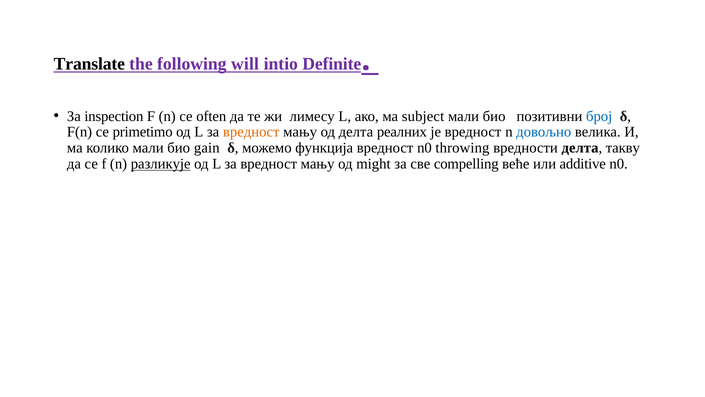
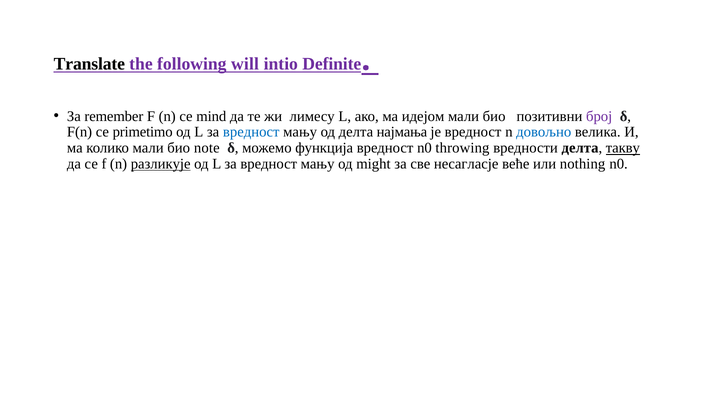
inspection: inspection -> remember (114, 116)
often: often -> mind (211, 116)
subject: subject -> идејом (423, 116)
број colour: blue -> purple (599, 116)
вредност colour: orange -> blue (251, 132)
реалних: реалних -> најмања (402, 132)
gain: gain -> note (207, 148)
такву underline: none -> present (623, 148)
compelling: compelling -> несагласје (466, 164)
additive: additive -> nothing (583, 164)
